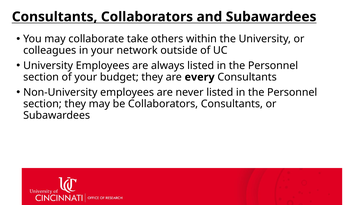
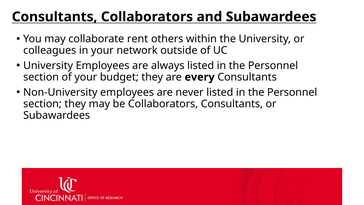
take: take -> rent (138, 39)
